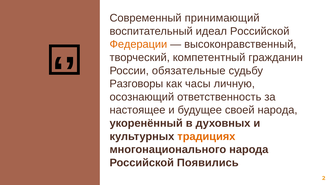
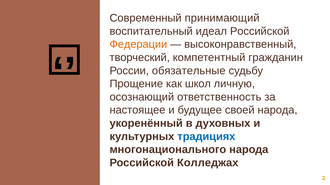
Разговоры: Разговоры -> Прощение (136, 84)
часы: часы -> школ (198, 84)
традициях colour: orange -> blue (206, 137)
Появились: Появились -> Колледжах (208, 163)
